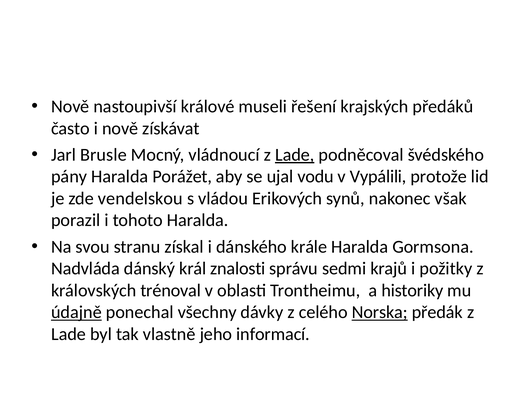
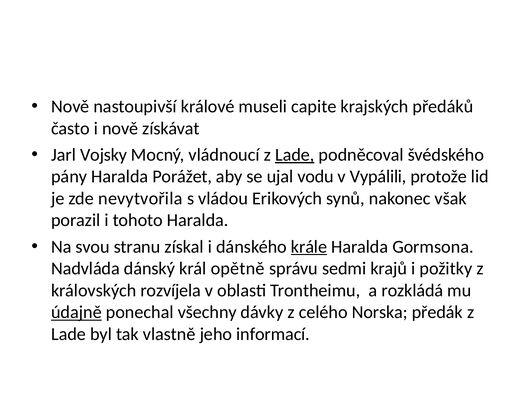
řešení: řešení -> capite (314, 107)
Brusle: Brusle -> Vojsky (104, 155)
vendelskou: vendelskou -> nevytvořila (140, 198)
krále underline: none -> present (309, 247)
znalosti: znalosti -> opětně (238, 269)
trénoval: trénoval -> rozvíjela (171, 290)
historiky: historiky -> rozkládá (412, 290)
Norska underline: present -> none (380, 312)
